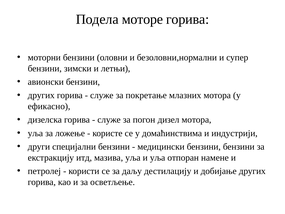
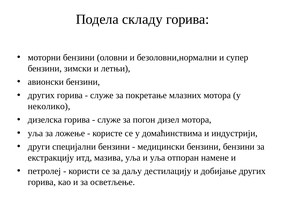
моторе: моторе -> складу (142, 19)
ефикасно: ефикасно -> неколико (49, 106)
